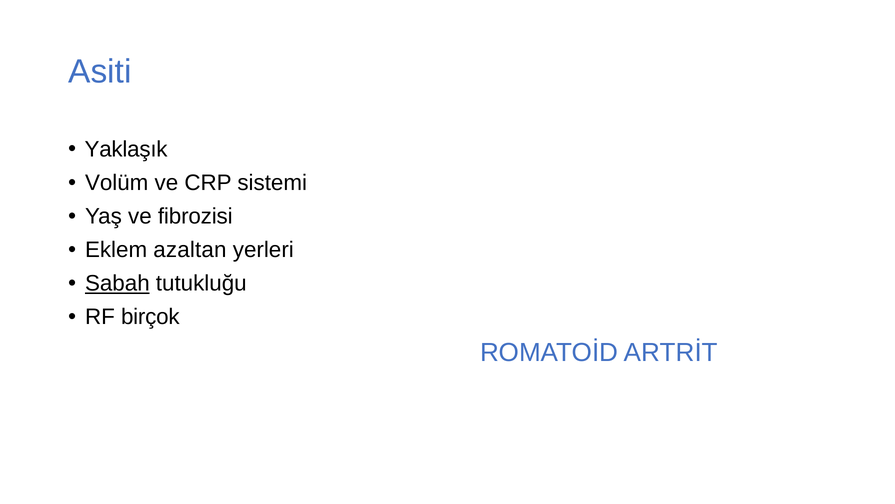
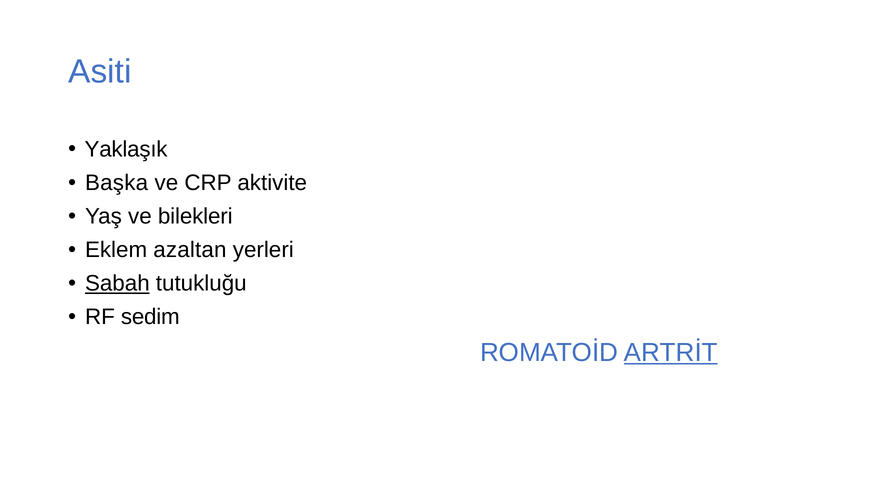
Volüm: Volüm -> Başka (117, 183)
sistemi: sistemi -> aktivite (272, 183)
fibrozisi: fibrozisi -> bilekleri (195, 216)
birçok: birçok -> sedim (150, 317)
ARTRİT underline: none -> present (671, 352)
